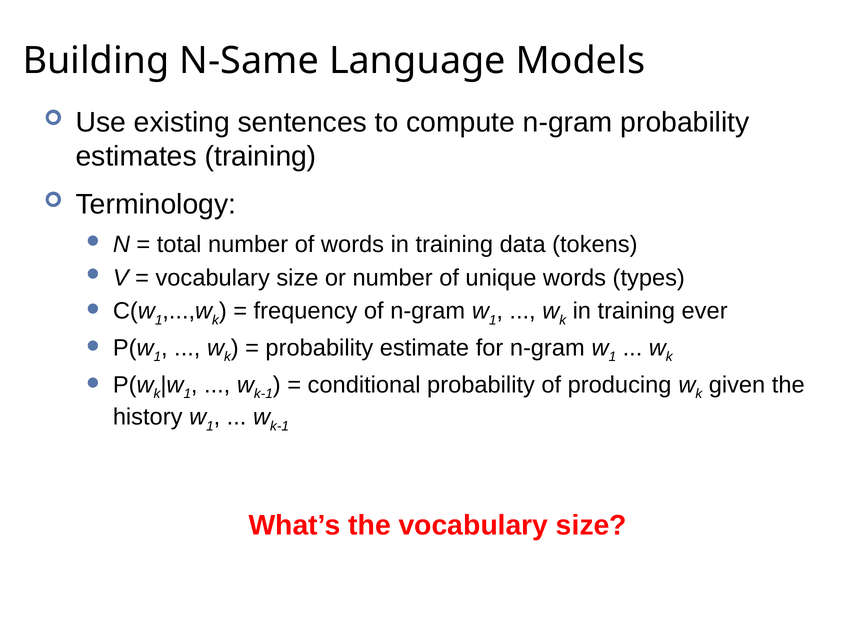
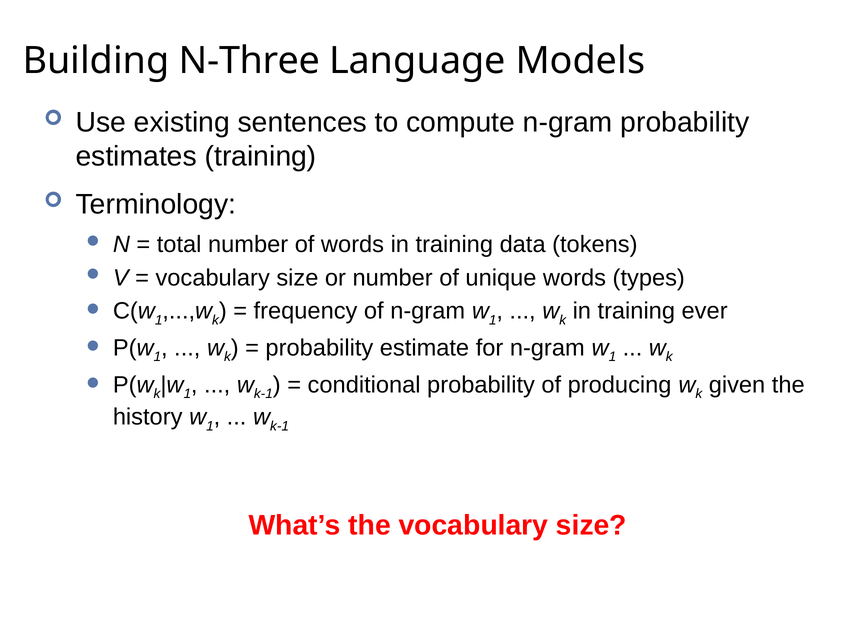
N-Same: N-Same -> N-Three (250, 61)
